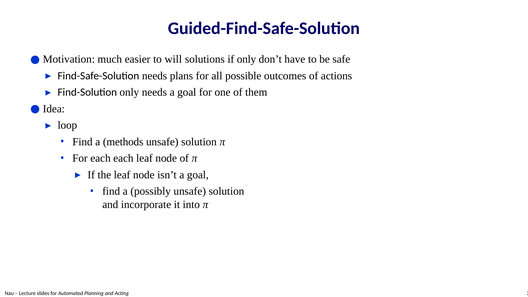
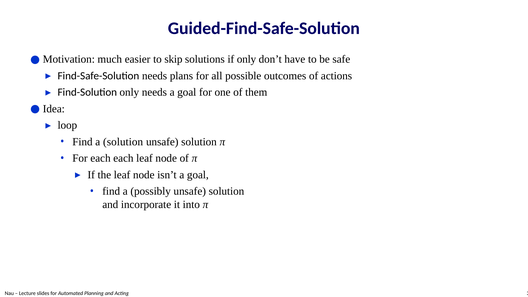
will: will -> skip (173, 59)
a methods: methods -> solution (123, 142)
